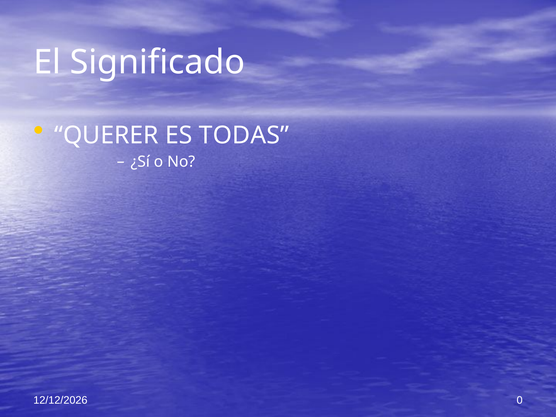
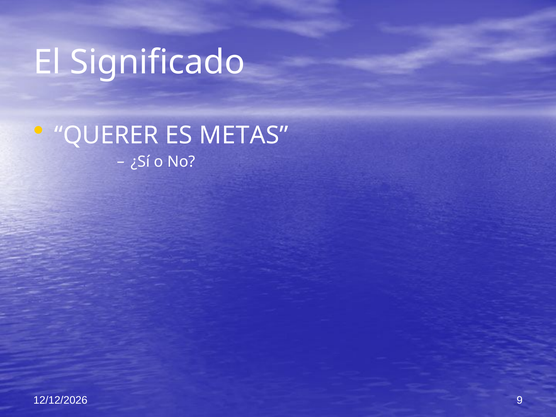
TODAS: TODAS -> METAS (244, 135)
0: 0 -> 9 (520, 400)
